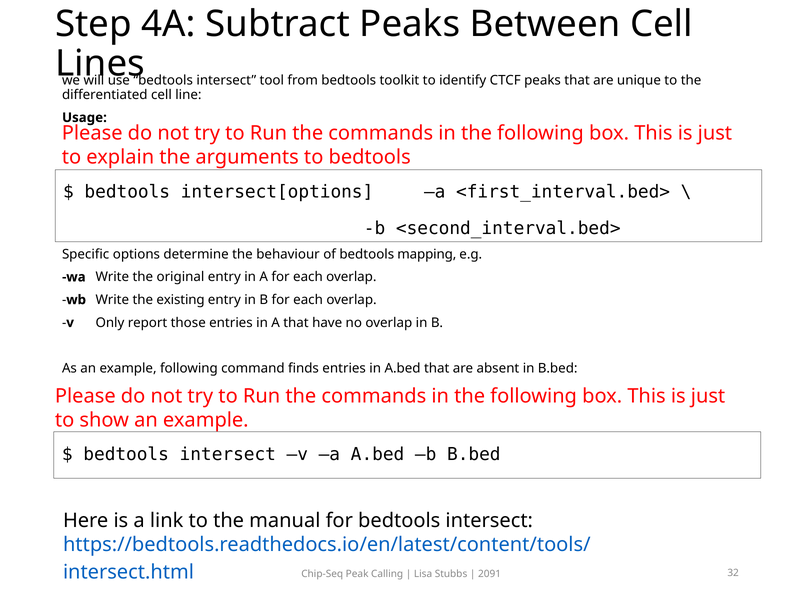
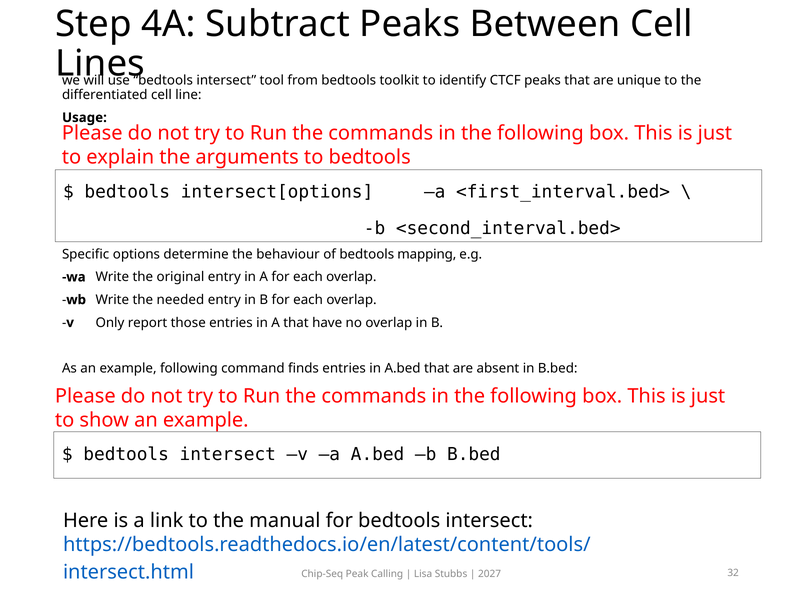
existing: existing -> needed (180, 300)
2091: 2091 -> 2027 (490, 574)
